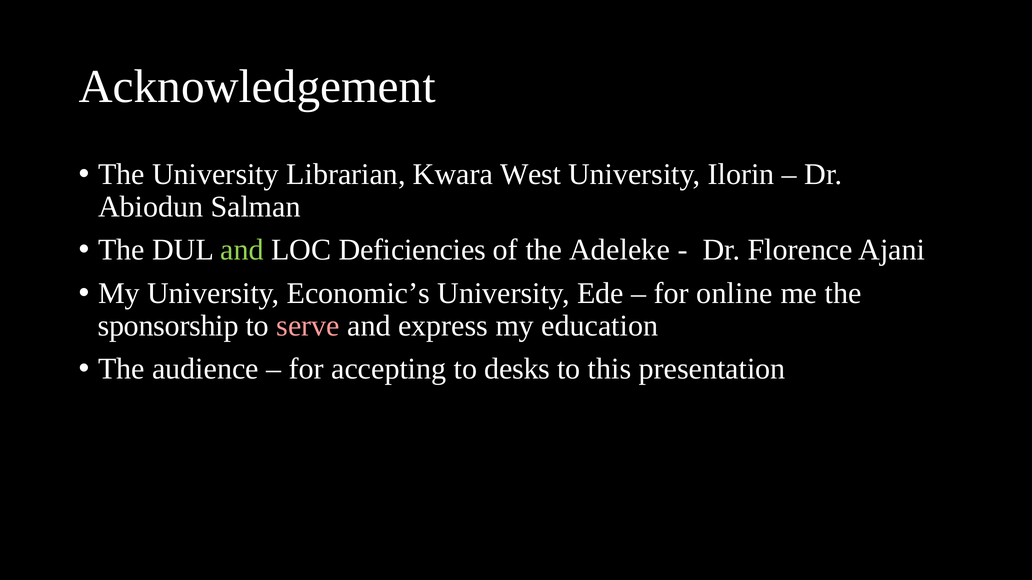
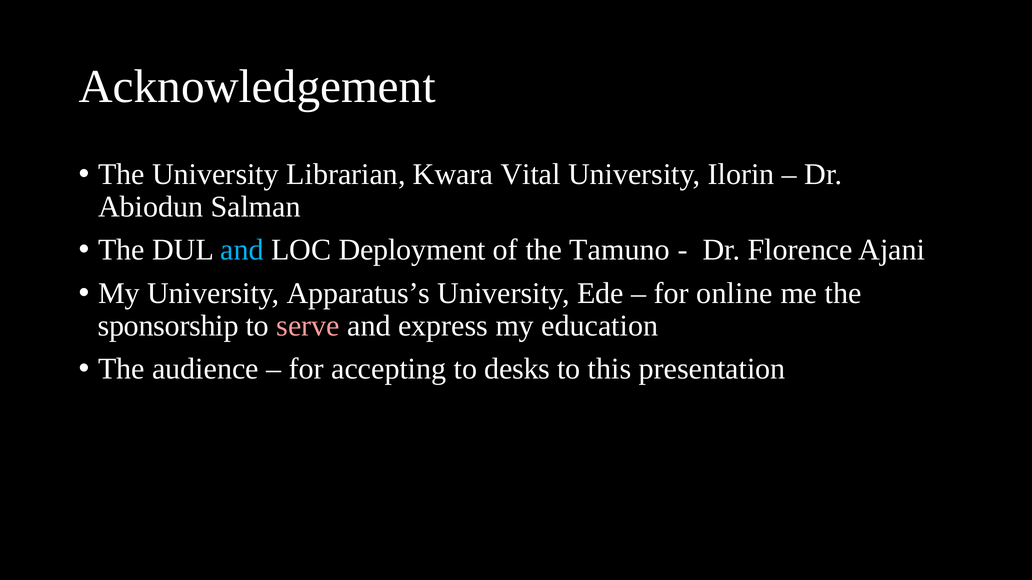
West: West -> Vital (531, 174)
and colour: light green -> light blue (242, 250)
Deficiencies: Deficiencies -> Deployment (412, 250)
Adeleke: Adeleke -> Tamuno (620, 250)
Economic’s: Economic’s -> Apparatus’s (359, 294)
